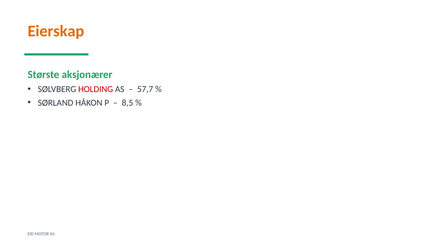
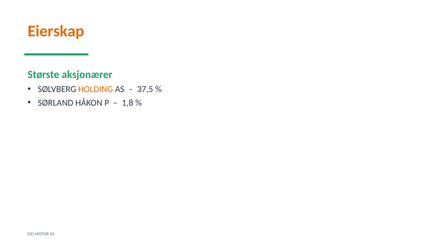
HOLDING colour: red -> orange (96, 89)
57,7: 57,7 -> 37,5 (145, 89)
8,5: 8,5 -> 1,8 (127, 103)
